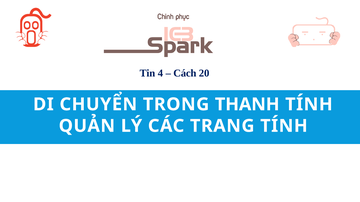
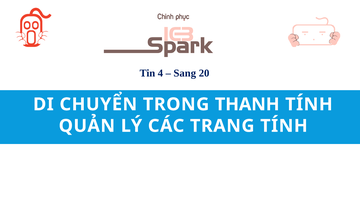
Cách: Cách -> Sang (185, 73)
